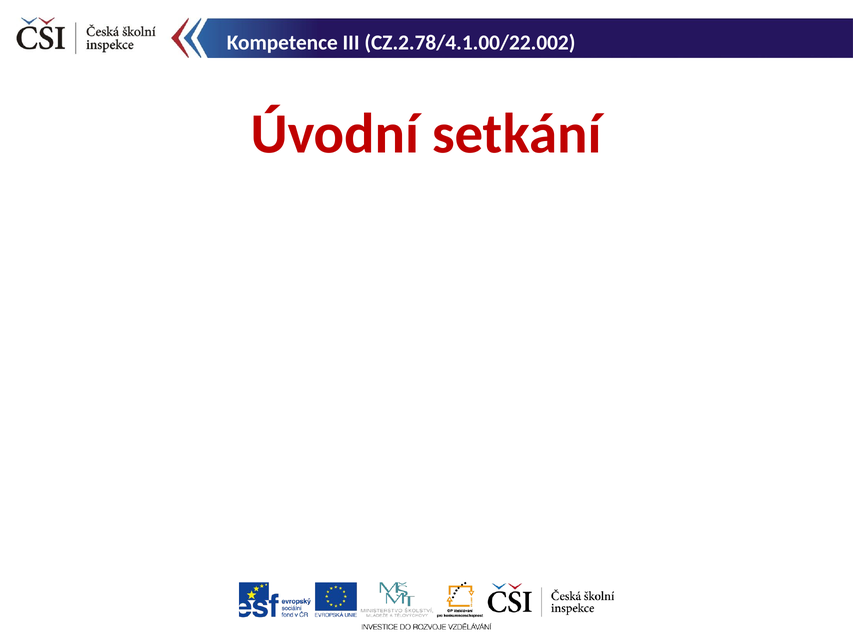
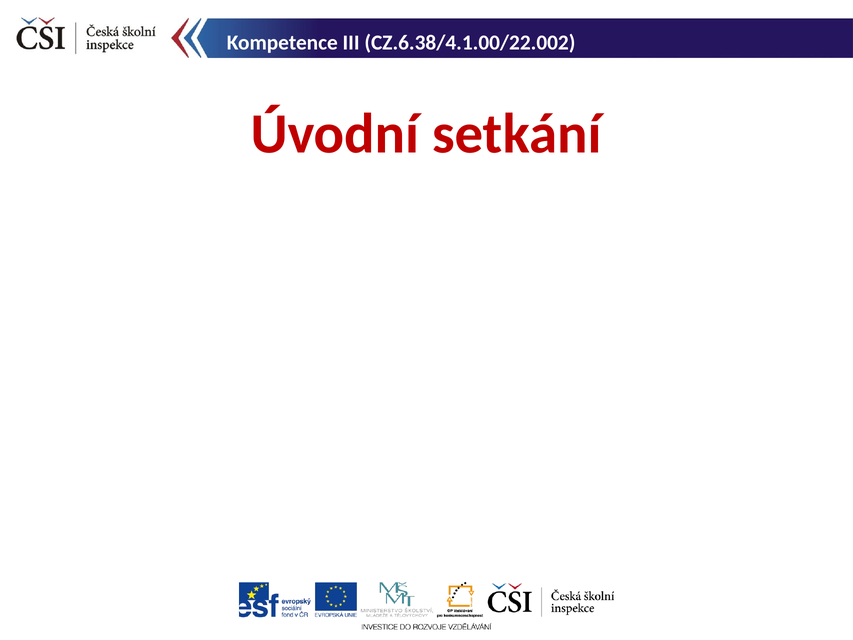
CZ.2.78/4.1.00/22.002: CZ.2.78/4.1.00/22.002 -> CZ.6.38/4.1.00/22.002 (470, 43)
